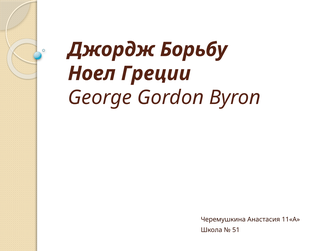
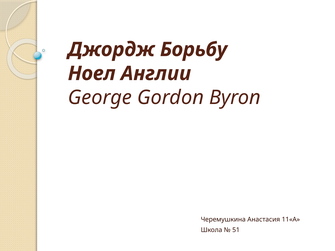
Греции: Греции -> Англии (156, 74)
